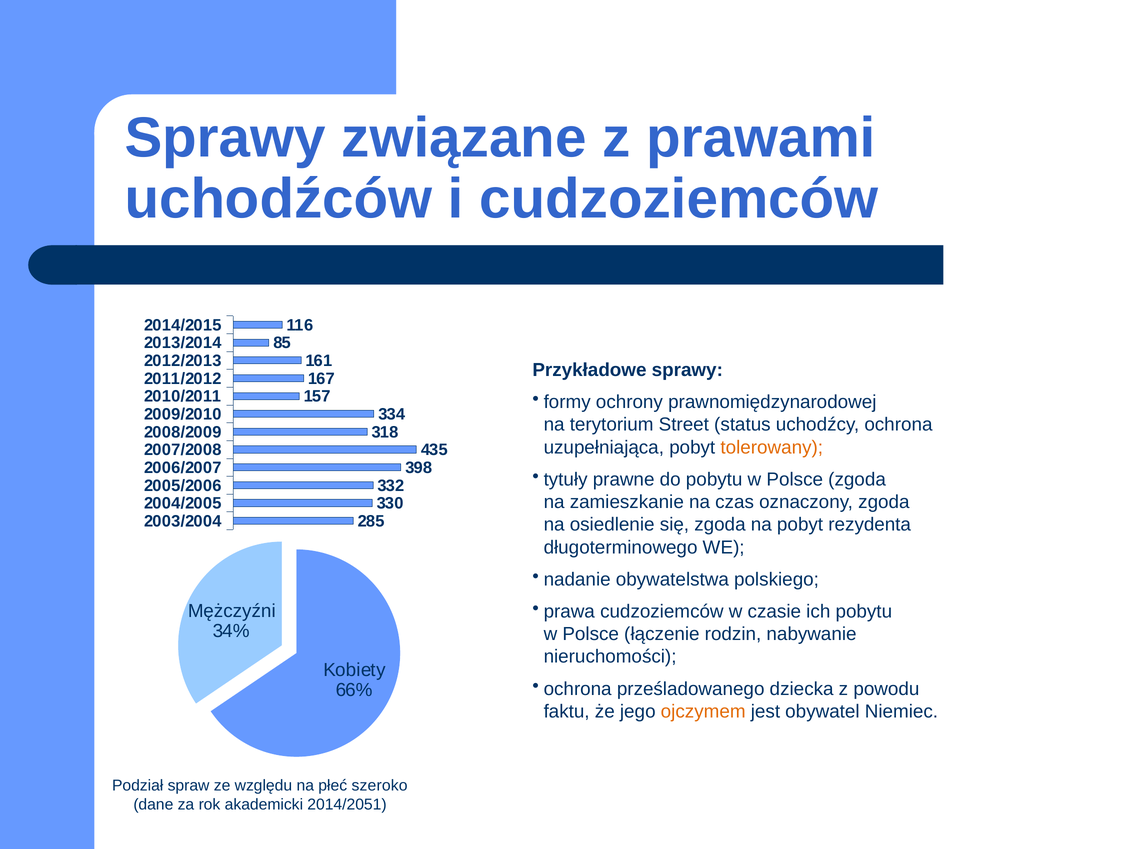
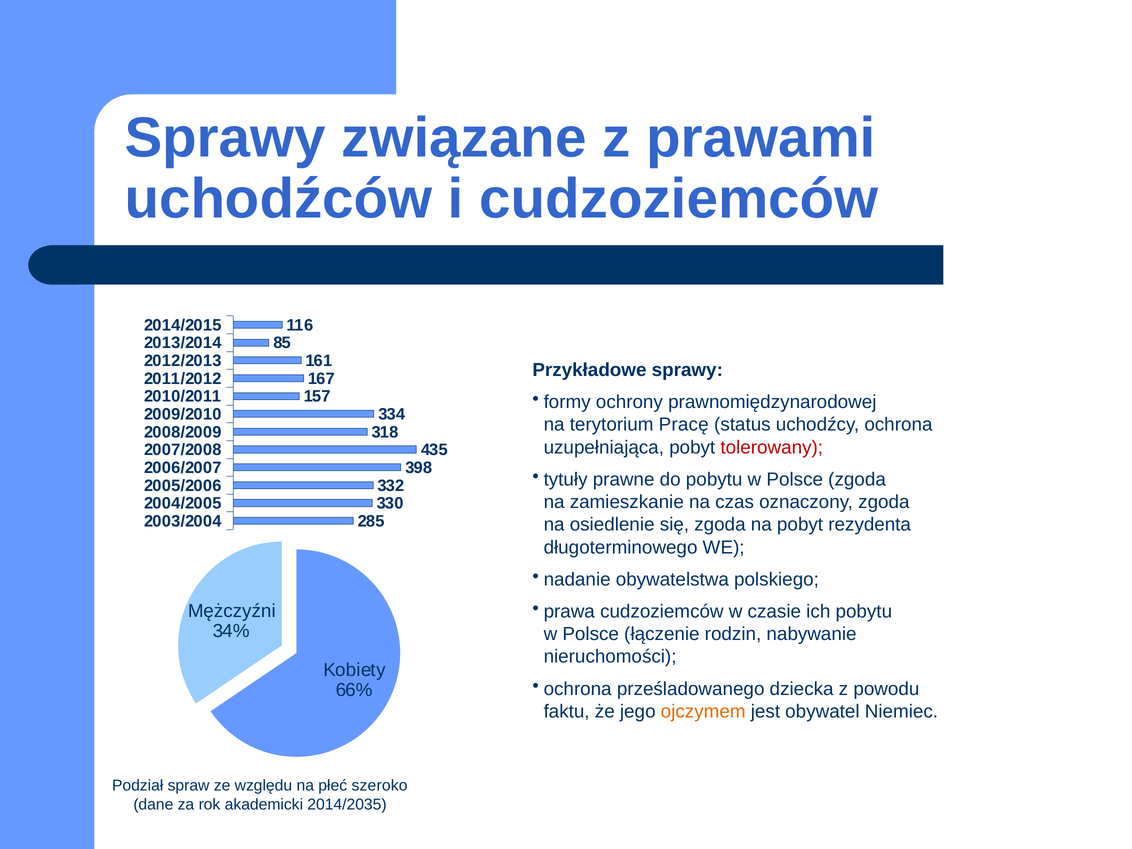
Street: Street -> Pracę (684, 425)
tolerowany colour: orange -> red (772, 447)
2014/2051: 2014/2051 -> 2014/2035 (347, 804)
